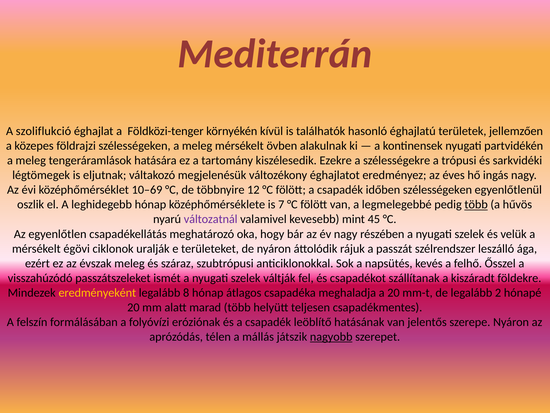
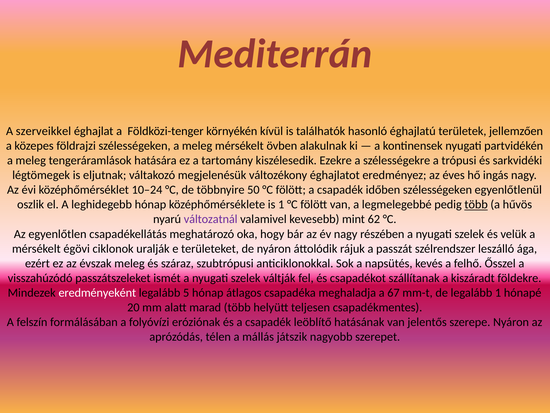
szoliflukció: szoliflukció -> szerveikkel (43, 131)
10–69: 10–69 -> 10–24 (147, 190)
12: 12 -> 50 (253, 190)
is 7: 7 -> 1 (281, 204)
45: 45 -> 62 (374, 219)
eredményeként colour: yellow -> white (97, 292)
8: 8 -> 5 (186, 292)
a 20: 20 -> 67 (393, 292)
legalább 2: 2 -> 1 (498, 292)
nagyobb underline: present -> none (331, 336)
